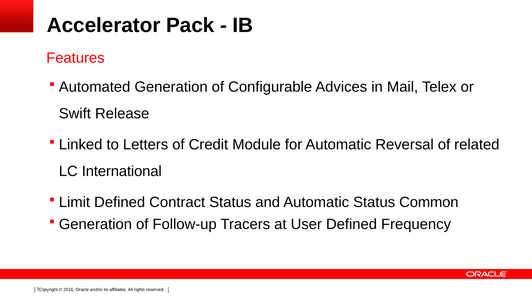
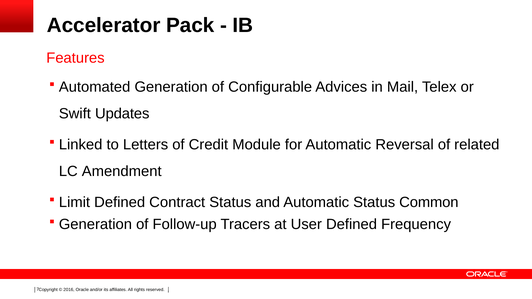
Release: Release -> Updates (122, 114)
International: International -> Amendment (122, 171)
